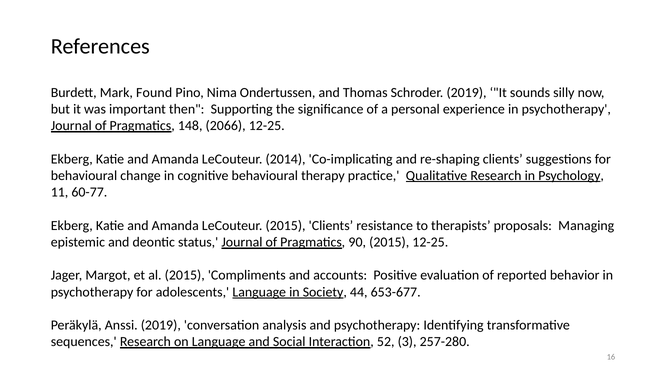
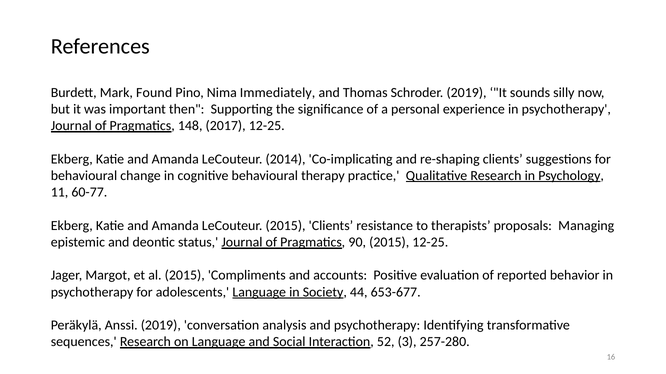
Ondertussen: Ondertussen -> Immediately (278, 93)
2066: 2066 -> 2017 (226, 126)
